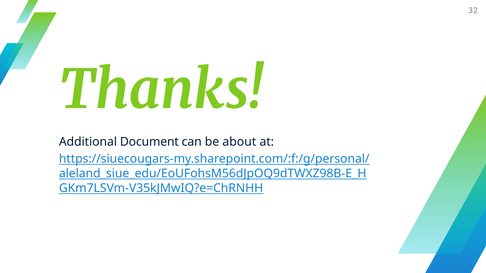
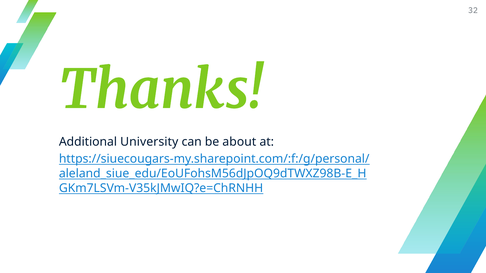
Document: Document -> University (149, 142)
